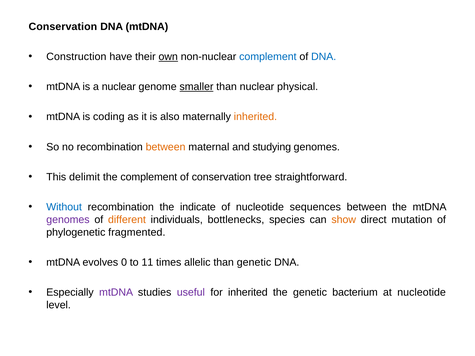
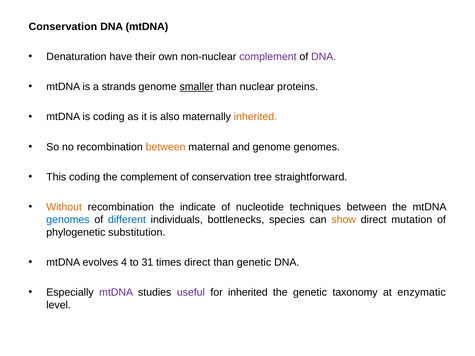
Construction: Construction -> Denaturation (76, 57)
own underline: present -> none (168, 57)
complement colour: blue -> purple (268, 57)
DNA colour: blue -> purple (324, 57)
a nuclear: nuclear -> strands (119, 87)
physical: physical -> proteins (298, 87)
and studying: studying -> genome (272, 147)
This delimit: delimit -> coding (85, 177)
Without colour: blue -> orange (64, 207)
sequences: sequences -> techniques (315, 207)
genomes colour: purple -> blue (68, 220)
different colour: orange -> blue (127, 220)
fragmented: fragmented -> substitution (137, 232)
0: 0 -> 4 (124, 263)
11: 11 -> 31 (147, 263)
times allelic: allelic -> direct (197, 263)
bacterium: bacterium -> taxonomy (355, 293)
at nucleotide: nucleotide -> enzymatic (422, 293)
